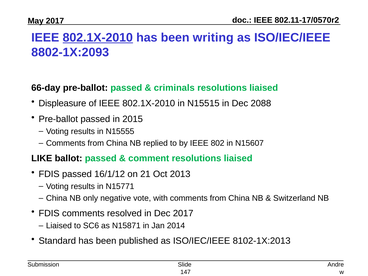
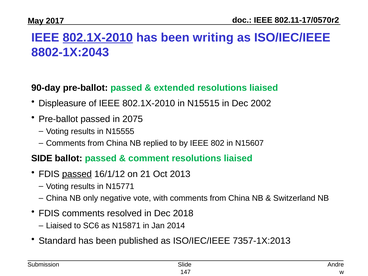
8802-1X:2093: 8802-1X:2093 -> 8802-1X:2043 (70, 52)
66-day: 66-day -> 90-day (46, 88)
criminals: criminals -> extended (174, 88)
2088: 2088 -> 2002 (261, 103)
2015: 2015 -> 2075 (133, 119)
LIKE: LIKE -> SIDE (42, 158)
passed underline: none -> present (77, 174)
Dec 2017: 2017 -> 2018 (183, 213)
8102-1X:2013: 8102-1X:2013 -> 7357-1X:2013 (262, 241)
